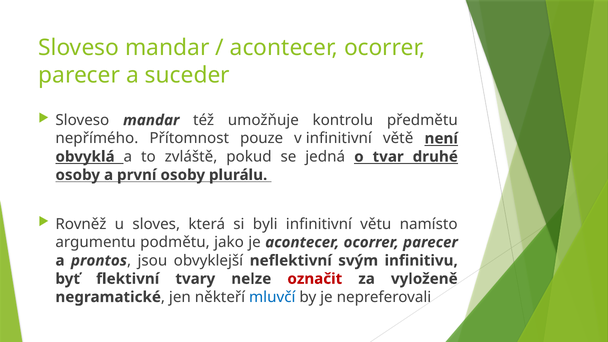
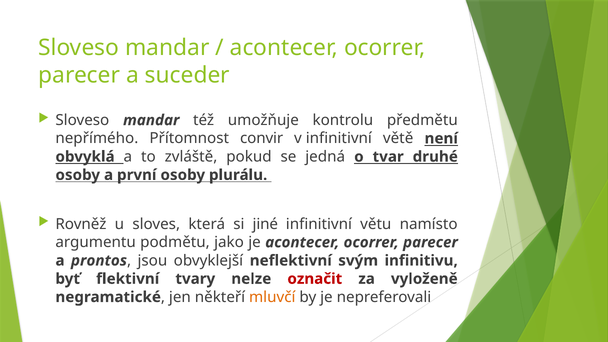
pouze: pouze -> convir (262, 138)
byli: byli -> jiné (265, 224)
mluvčí colour: blue -> orange (272, 297)
